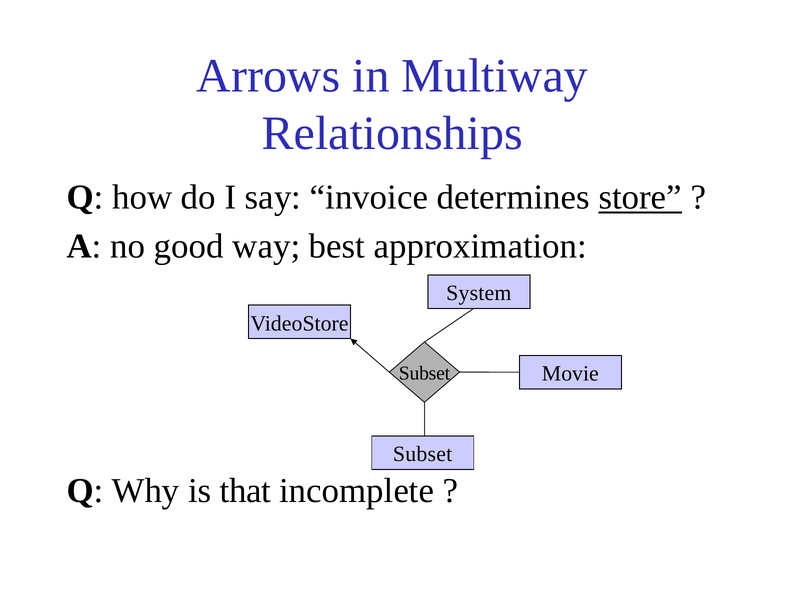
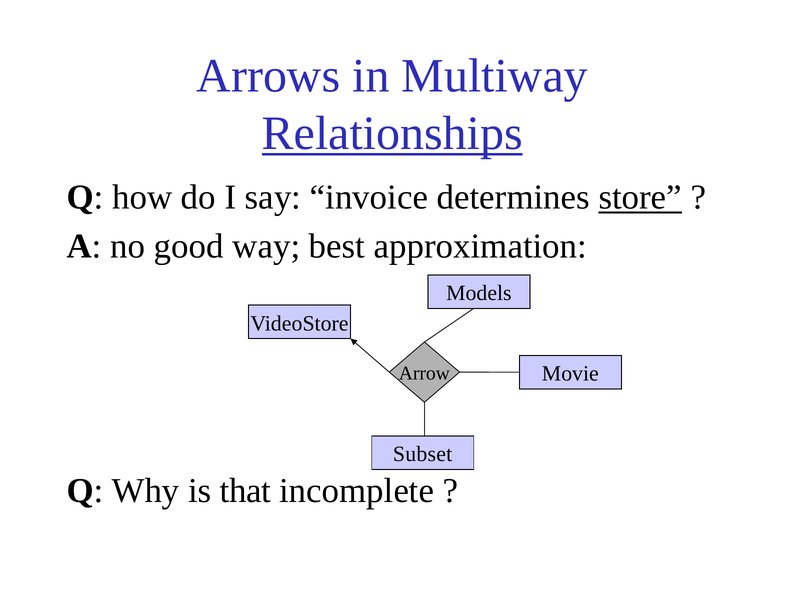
Relationships underline: none -> present (392, 134)
System: System -> Models (479, 293)
Subset: Subset -> Arrow (424, 373)
